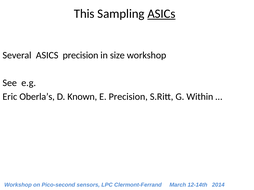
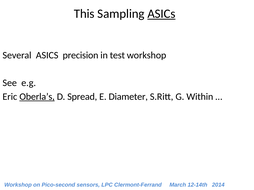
size: size -> test (117, 55)
Oberla’s underline: none -> present (37, 97)
Known: Known -> Spread (82, 97)
E Precision: Precision -> Diameter (128, 97)
